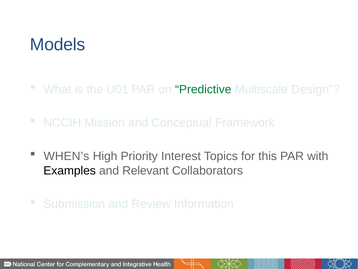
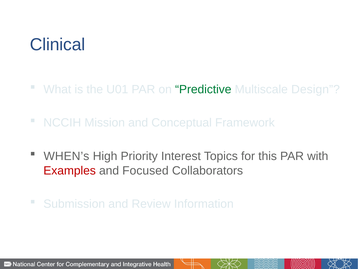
Models: Models -> Clinical (58, 44)
Examples colour: black -> red (70, 170)
Relevant: Relevant -> Focused (145, 170)
